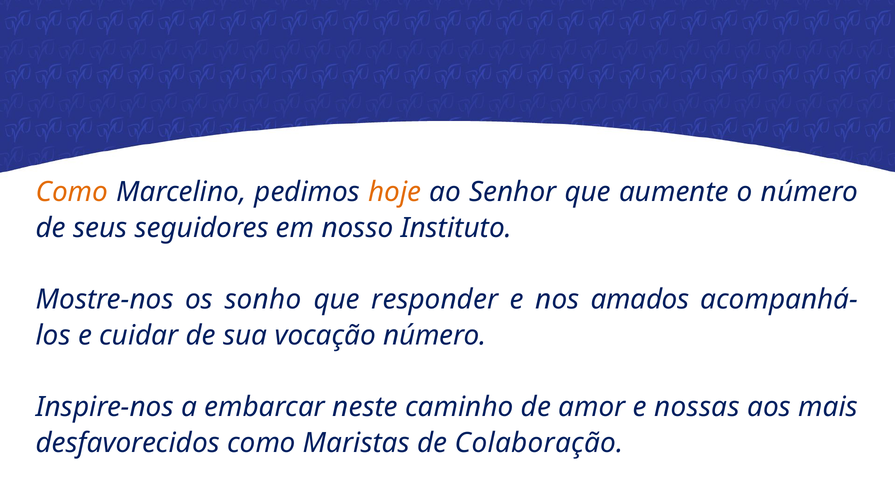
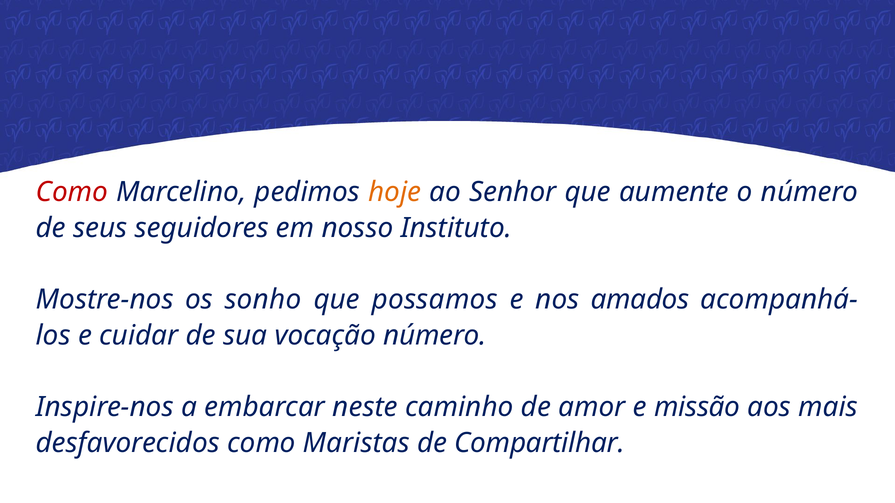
Como colour: orange -> red (72, 192)
responder: responder -> possamos (435, 300)
nossas: nossas -> missão (697, 407)
Colaboração: Colaboração -> Compartilhar (540, 443)
